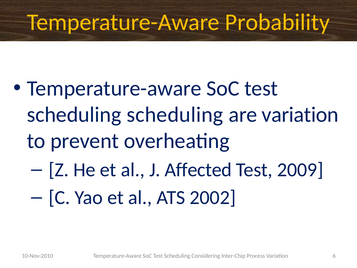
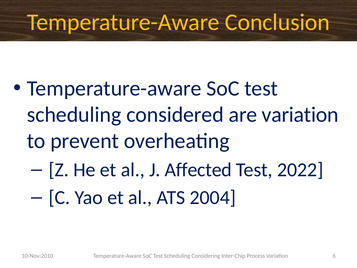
Probability: Probability -> Conclusion (277, 22)
scheduling scheduling: scheduling -> considered (175, 115)
2009: 2009 -> 2022 (300, 170)
2002: 2002 -> 2004 (213, 197)
